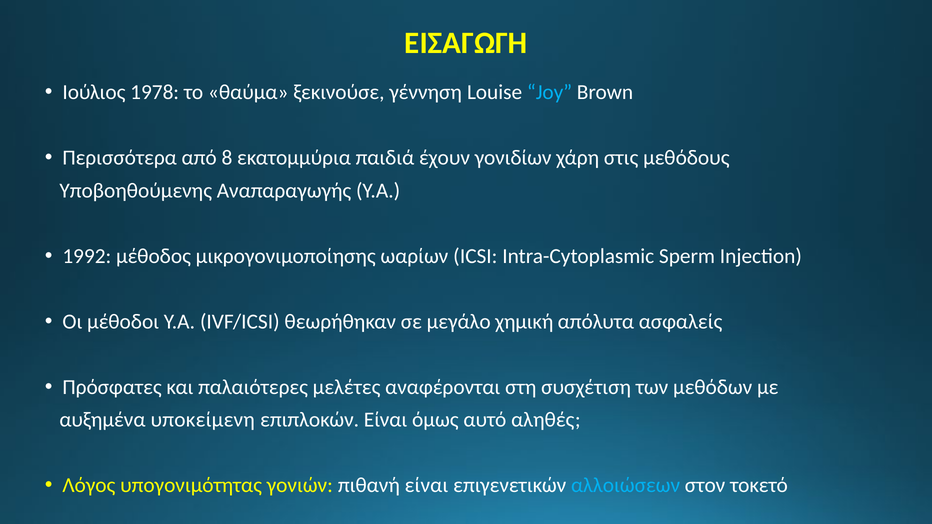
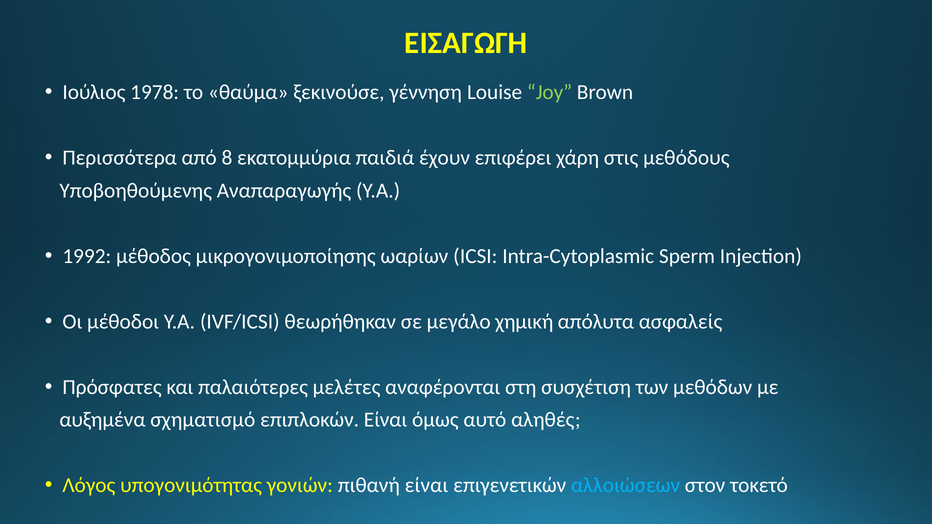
Joy colour: light blue -> light green (550, 92)
γονιδίων: γονιδίων -> επιφέρει (513, 158)
υποκείμενη: υποκείμενη -> σχηματισμό (203, 420)
